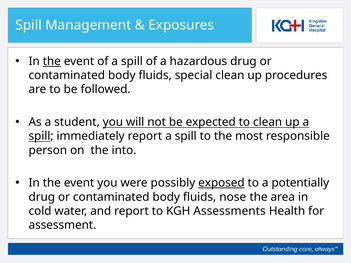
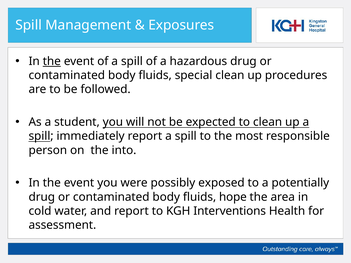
exposed underline: present -> none (221, 183)
nose: nose -> hope (233, 197)
Assessments: Assessments -> Interventions (230, 211)
